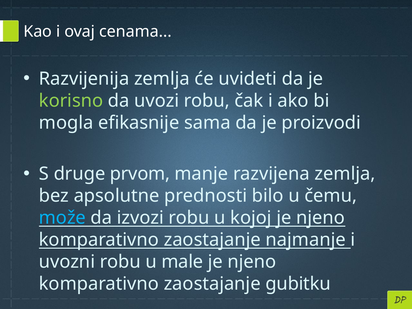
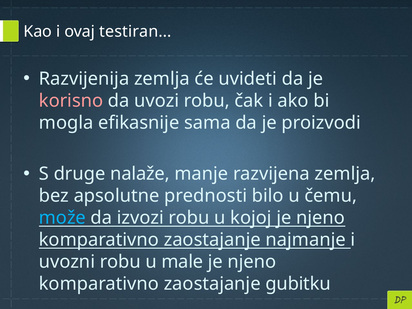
cenama: cenama -> testiran (135, 32)
korisno colour: light green -> pink (71, 101)
prvom: prvom -> nalaže (140, 174)
